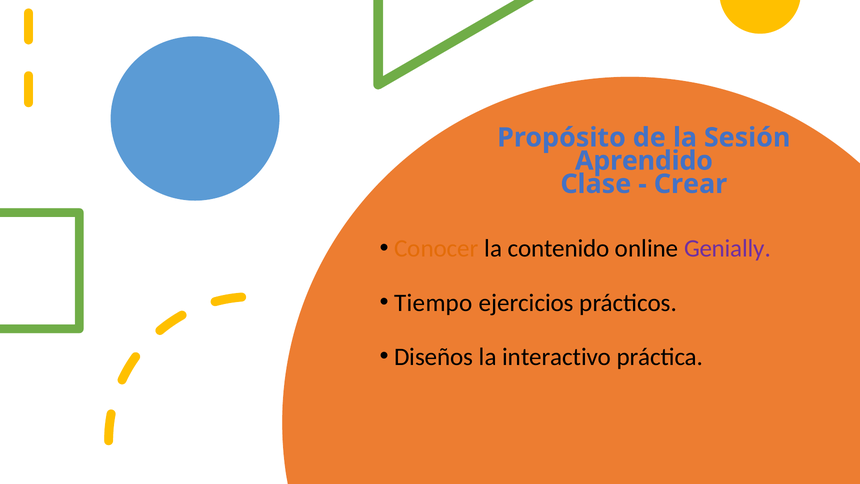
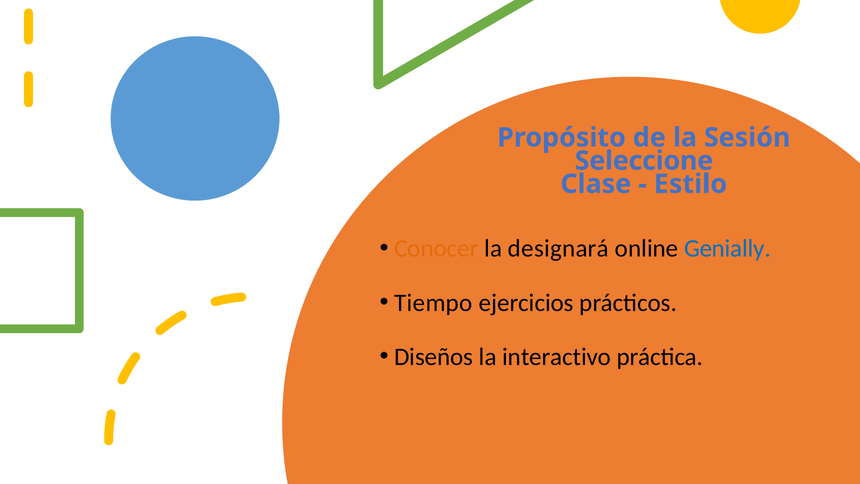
Aprendido: Aprendido -> Seleccione (644, 161)
Crear: Crear -> Estilo (690, 184)
contenido: contenido -> designará (558, 249)
Genially colour: purple -> blue (727, 249)
